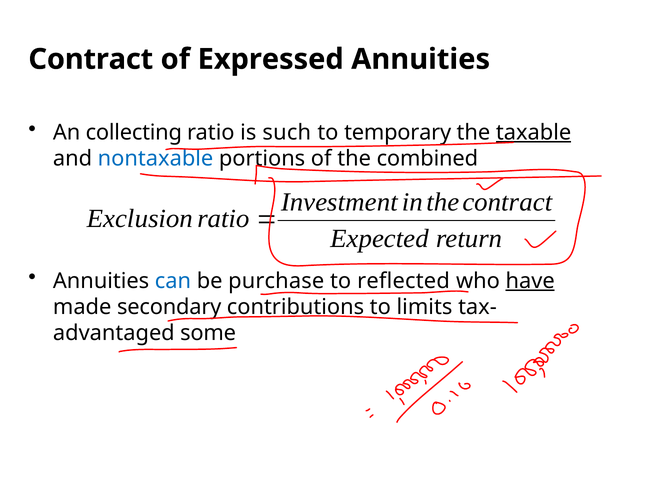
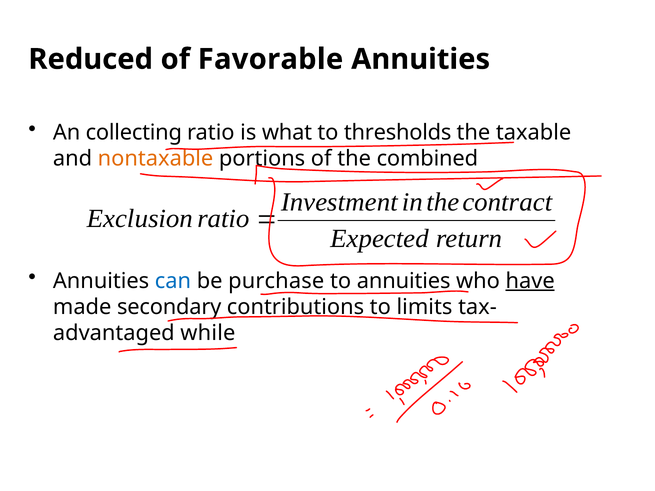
Contract: Contract -> Reduced (91, 59)
Expressed: Expressed -> Favorable (270, 59)
such: such -> what (287, 133)
temporary: temporary -> thresholds (398, 133)
taxable underline: present -> none (534, 133)
nontaxable colour: blue -> orange (156, 159)
to reflected: reflected -> annuities (404, 281)
some: some -> while (208, 333)
